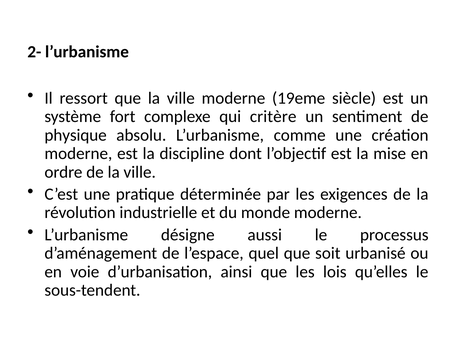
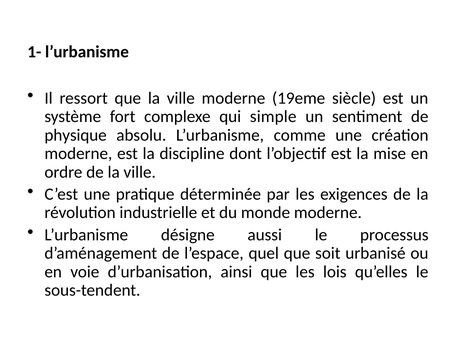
2-: 2- -> 1- (34, 52)
critère: critère -> simple (273, 117)
